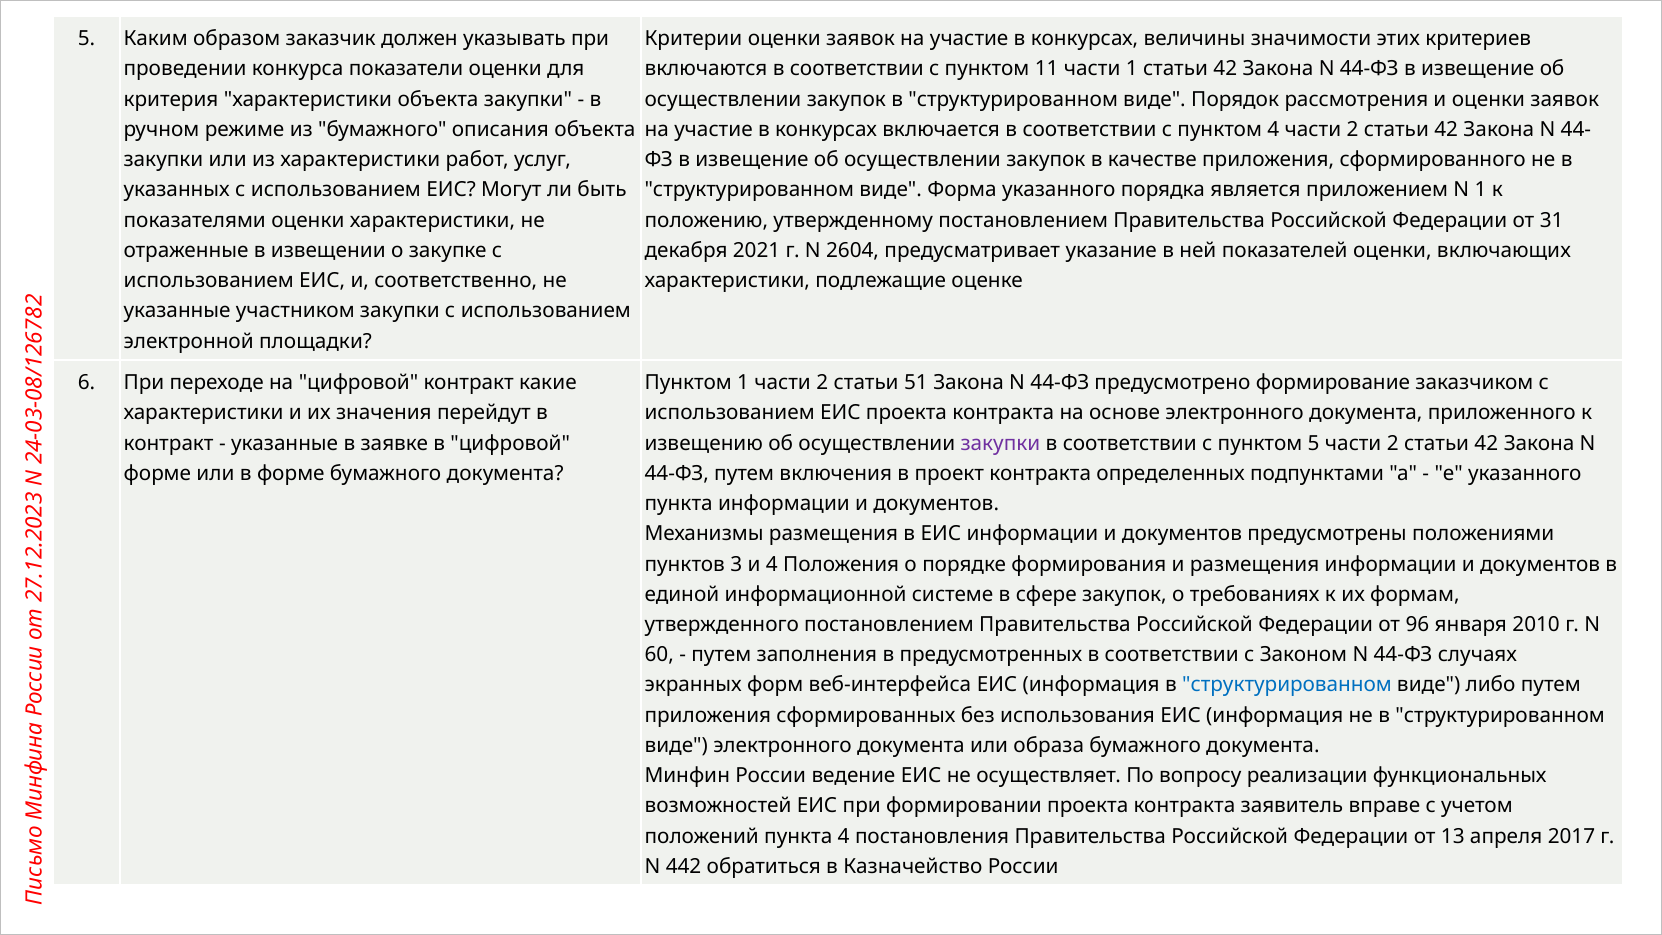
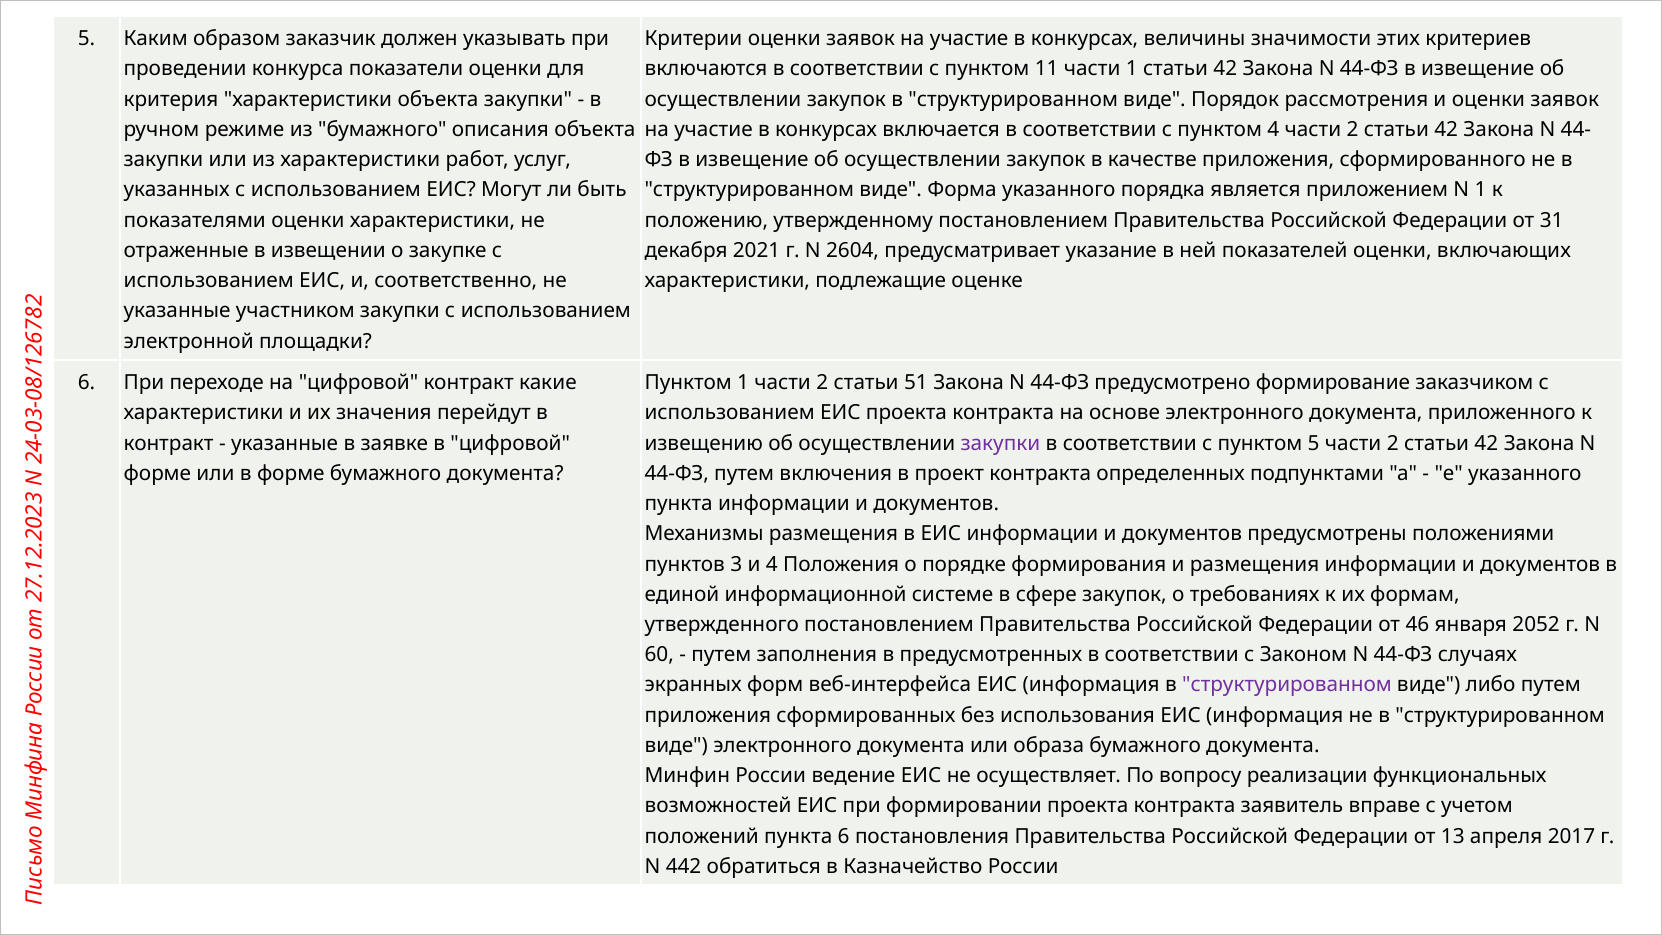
96: 96 -> 46 (1417, 625)
2010: 2010 -> 2052 (1536, 625)
структурированном colour: blue -> purple (1287, 685)
пункта 4: 4 -> 6 (844, 836)
